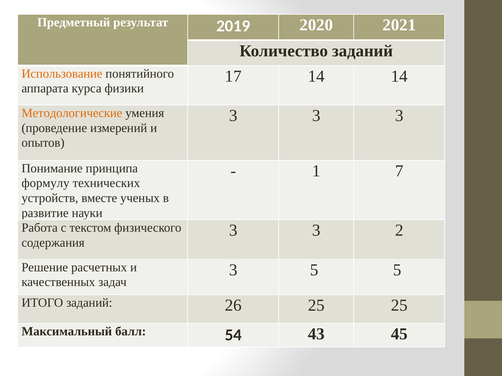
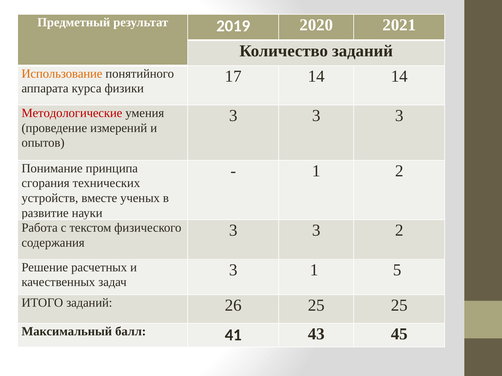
Методологические colour: orange -> red (72, 113)
1 7: 7 -> 2 (399, 171)
формулу: формулу -> сгорания (46, 183)
3 5: 5 -> 1 (314, 270)
54: 54 -> 41 (233, 336)
